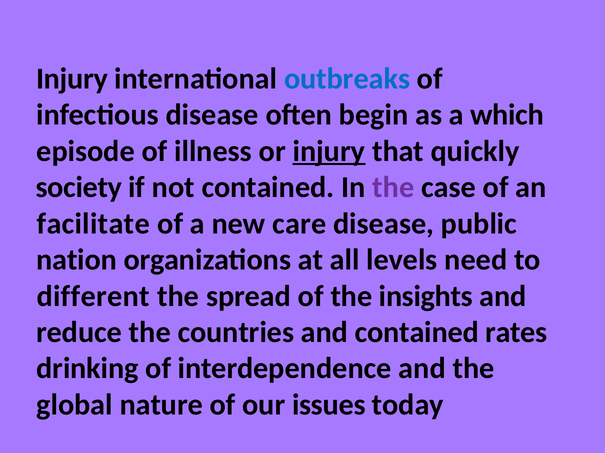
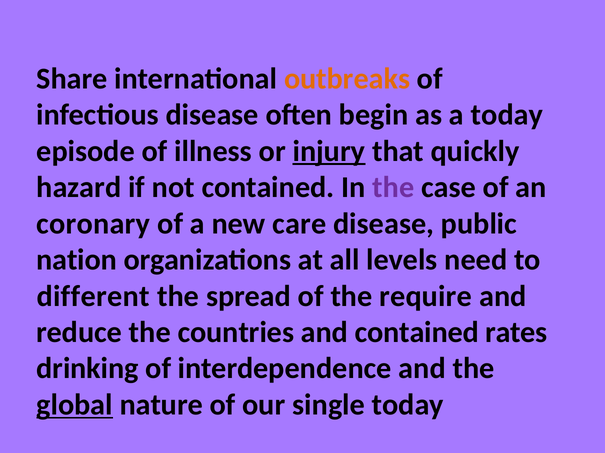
Injury: Injury -> Share (72, 79)
outbreaks colour: blue -> orange (347, 79)
a which: which -> today (507, 115)
society: society -> hazard (79, 188)
facilitate: facilitate -> coronary (93, 224)
insights: insights -> require (426, 297)
global underline: none -> present (75, 405)
issues: issues -> single (329, 405)
